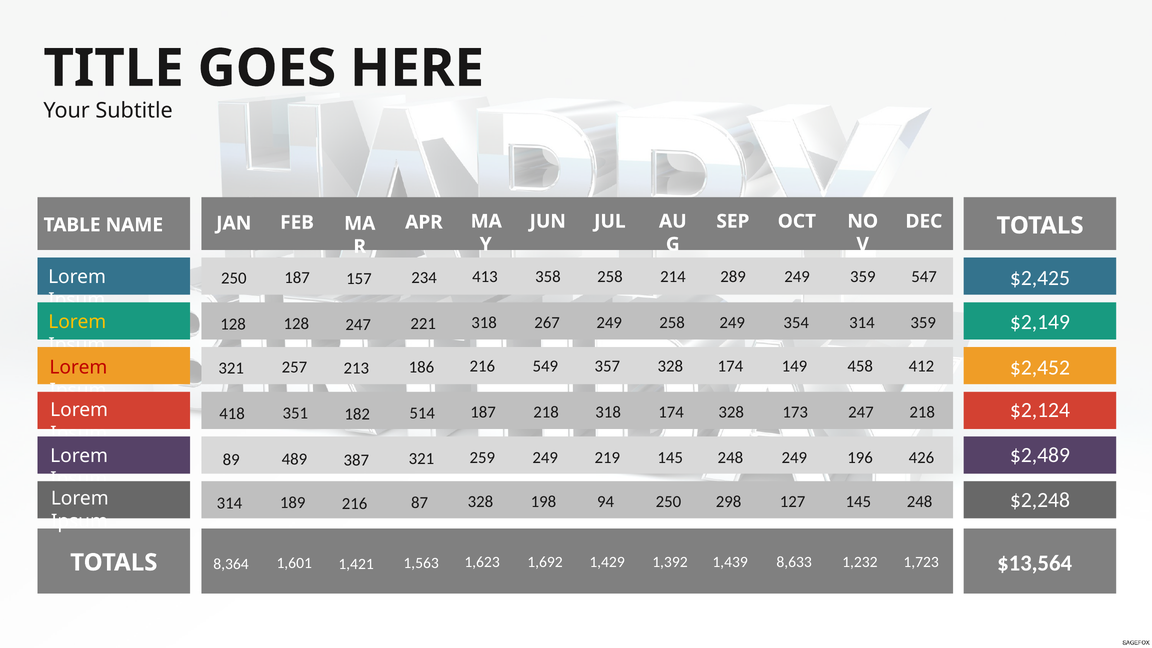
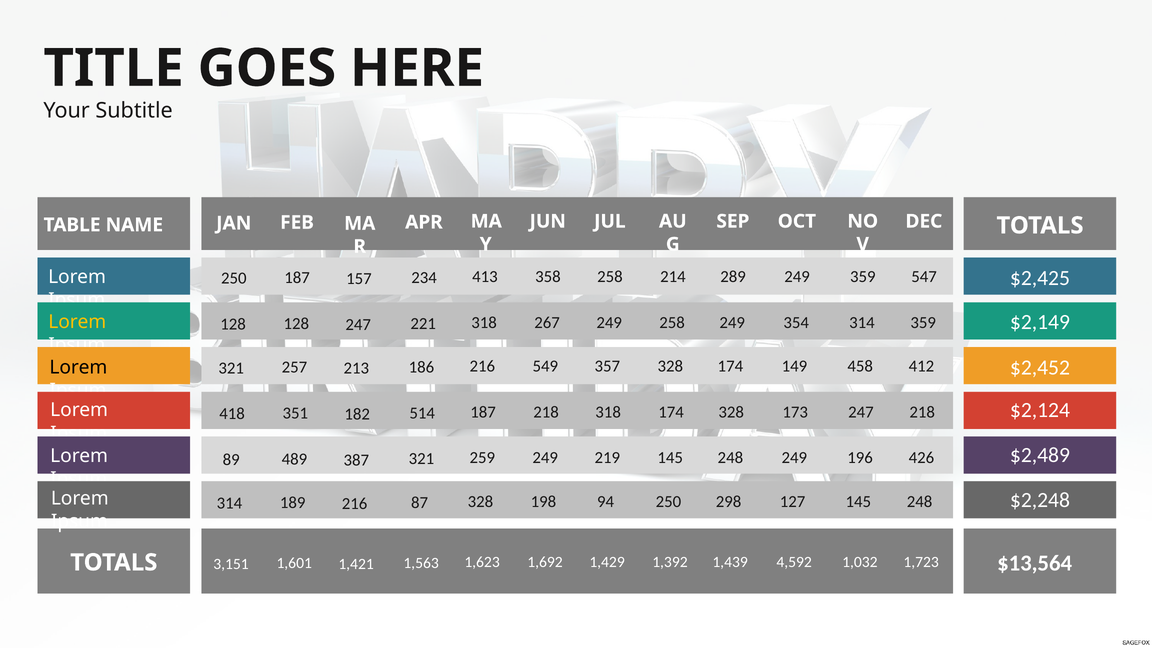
Lorem colour: red -> black (78, 367)
8,633: 8,633 -> 4,592 (794, 562)
1,232: 1,232 -> 1,032 (860, 562)
8,364: 8,364 -> 3,151 (231, 564)
